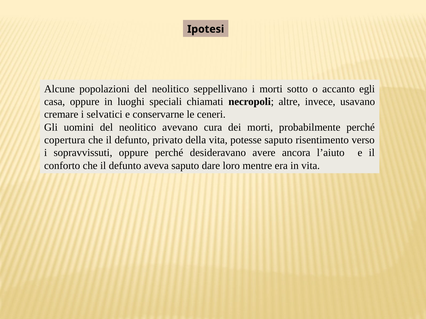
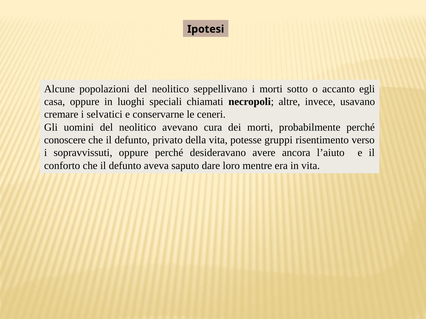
copertura: copertura -> conoscere (65, 140)
potesse saputo: saputo -> gruppi (279, 140)
